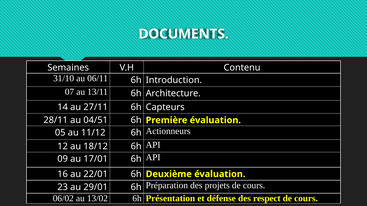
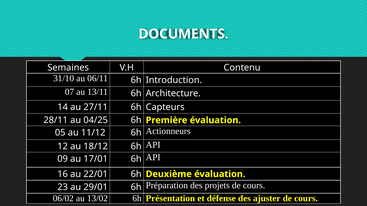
04/51: 04/51 -> 04/25 (96, 120)
respect: respect -> ajuster (267, 199)
